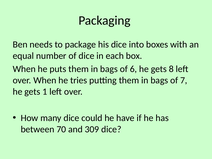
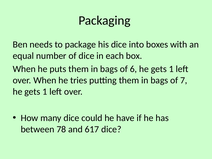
6 he gets 8: 8 -> 1 (171, 69)
70: 70 -> 78 (61, 129)
309: 309 -> 617 (92, 129)
